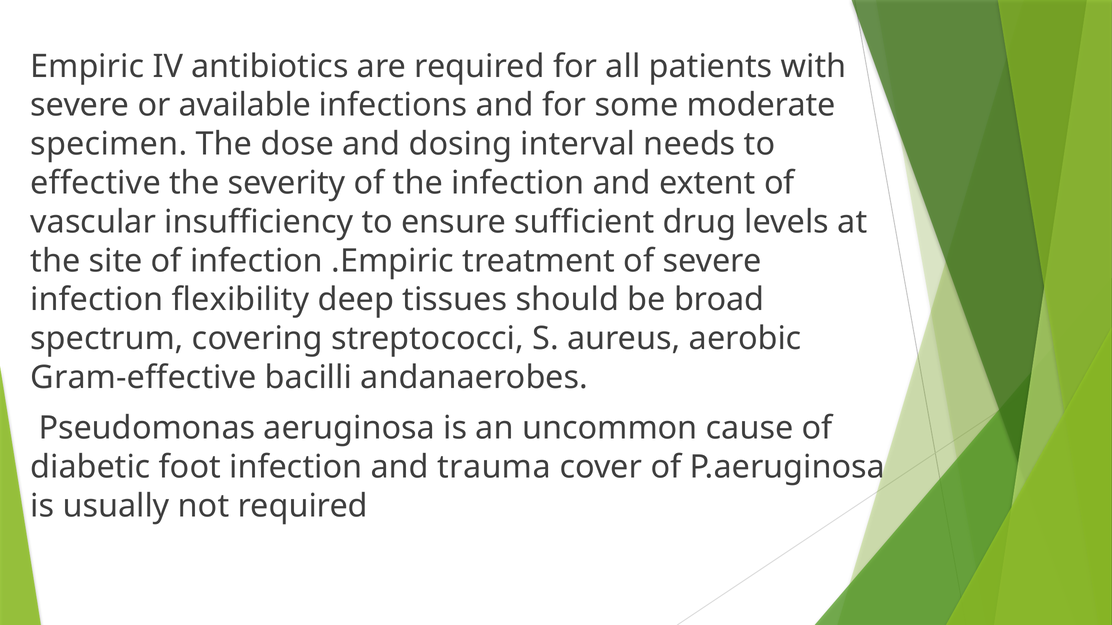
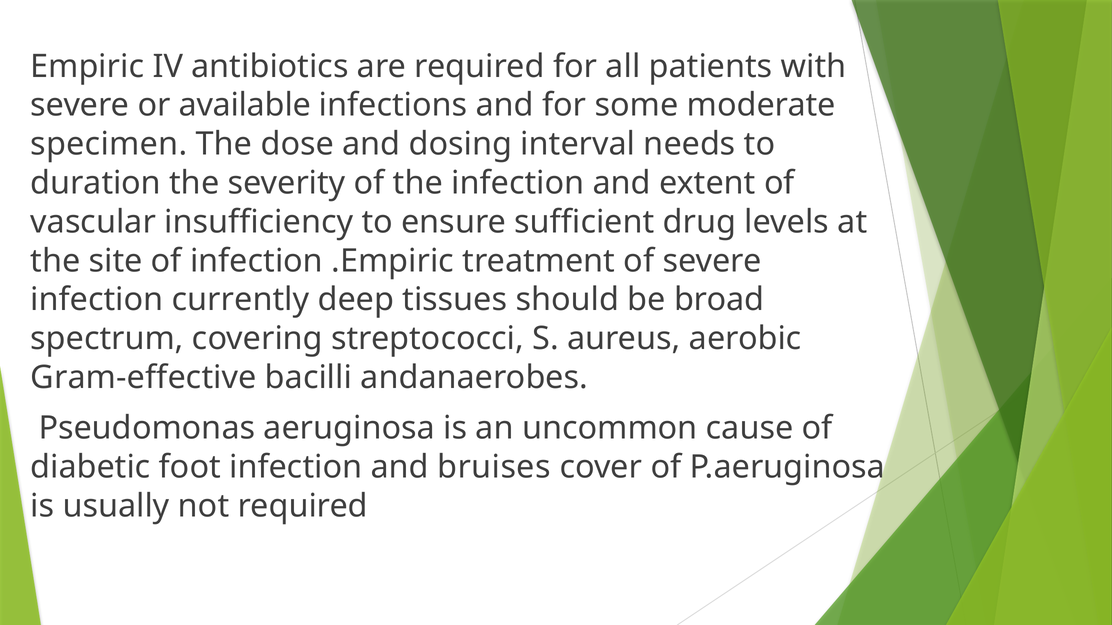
effective: effective -> duration (96, 183)
flexibility: flexibility -> currently (241, 300)
trauma: trauma -> bruises (494, 467)
